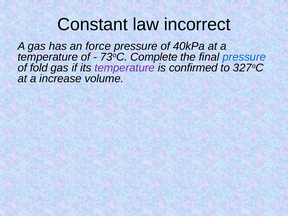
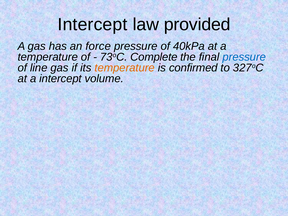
Constant: Constant -> Intercept (92, 24)
incorrect: incorrect -> provided (197, 24)
fold: fold -> line (39, 68)
temperature colour: purple -> orange (125, 68)
a increase: increase -> intercept (60, 79)
